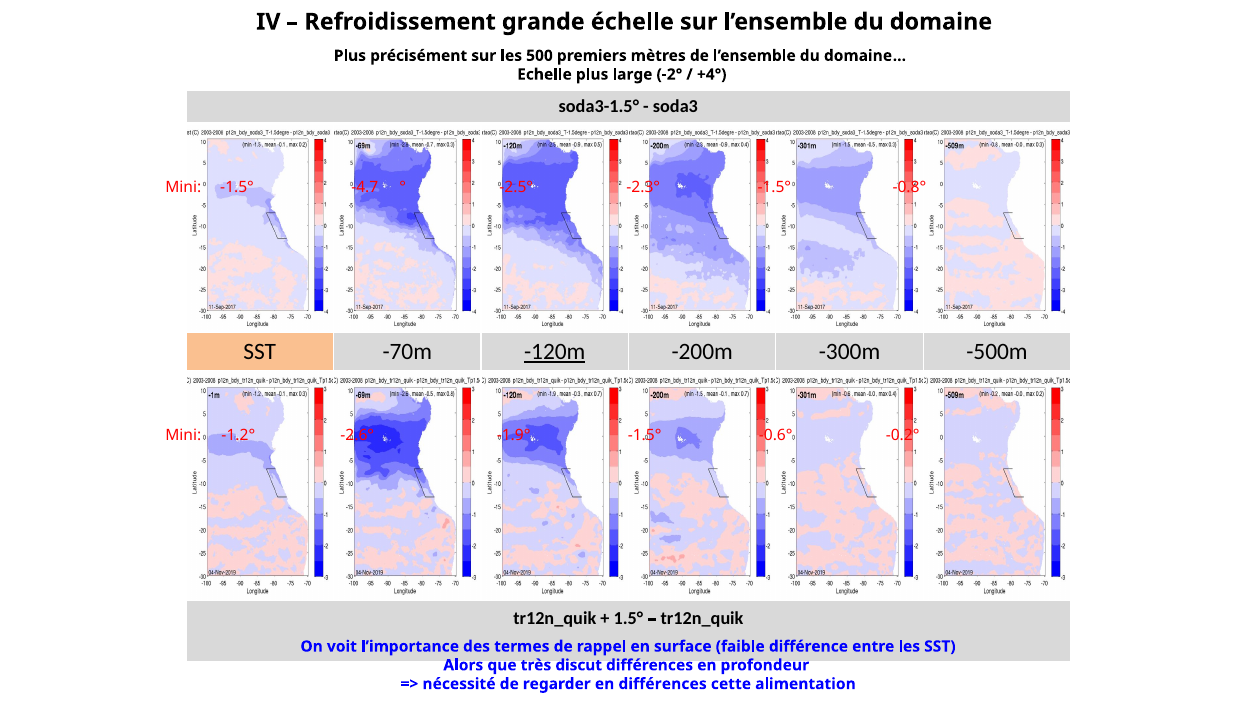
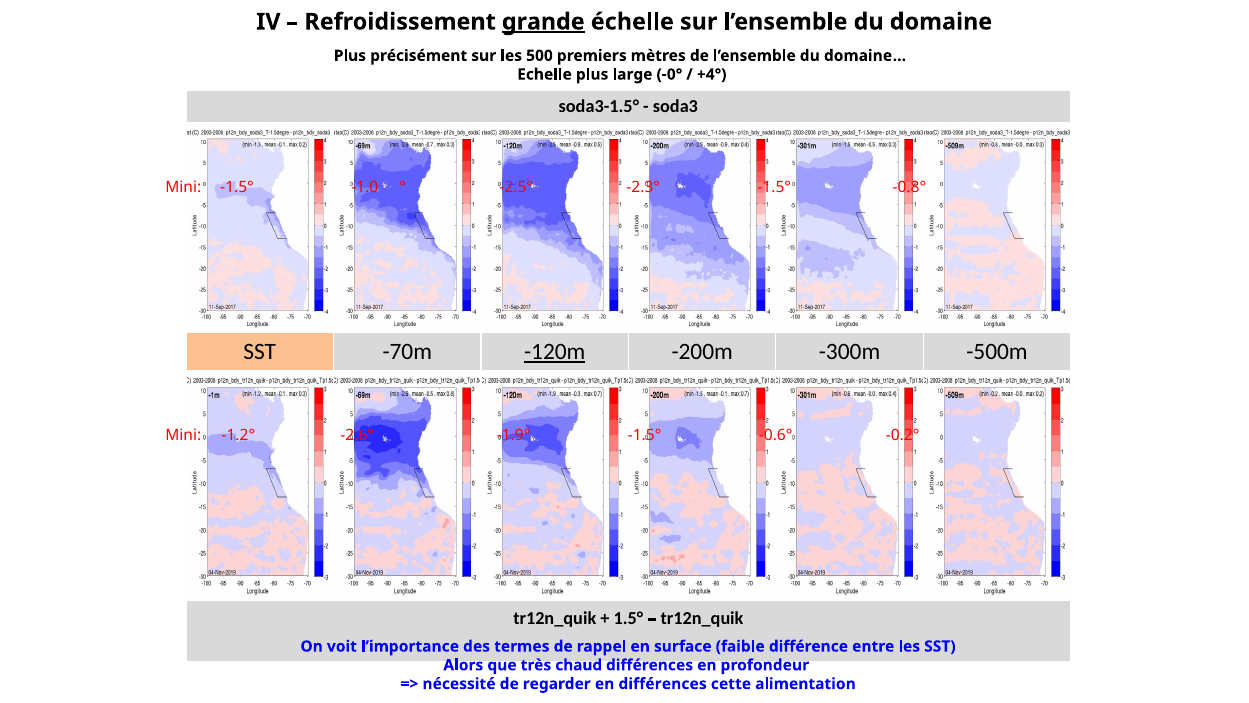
grande underline: none -> present (543, 22)
-2°: -2° -> -0° (669, 74)
-4.7: -4.7 -> -1.0 (365, 187)
discut: discut -> chaud (579, 665)
